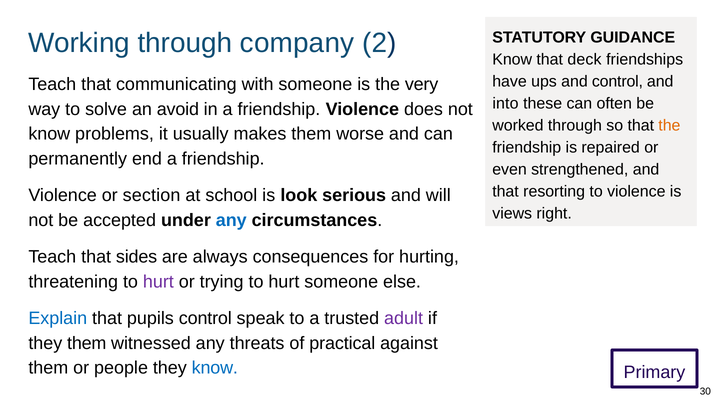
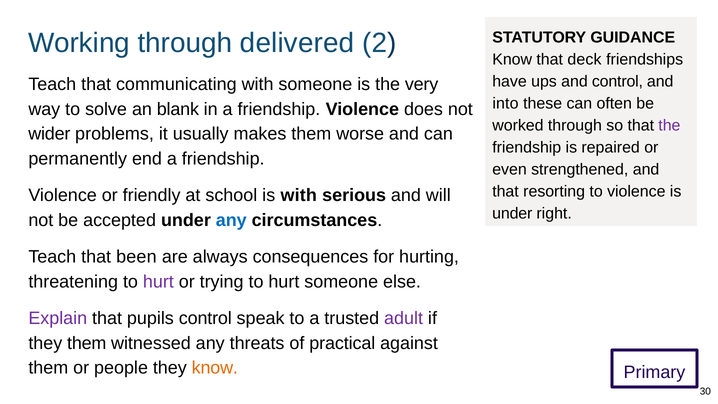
company: company -> delivered (297, 43)
avoid: avoid -> blank (178, 109)
the colour: orange -> purple (669, 126)
know: know -> wider (49, 134)
section: section -> friendly (152, 195)
is look: look -> with (299, 195)
views: views -> under (512, 214)
sides: sides -> been (136, 257)
Explain colour: blue -> purple (58, 318)
know colour: blue -> orange (215, 368)
